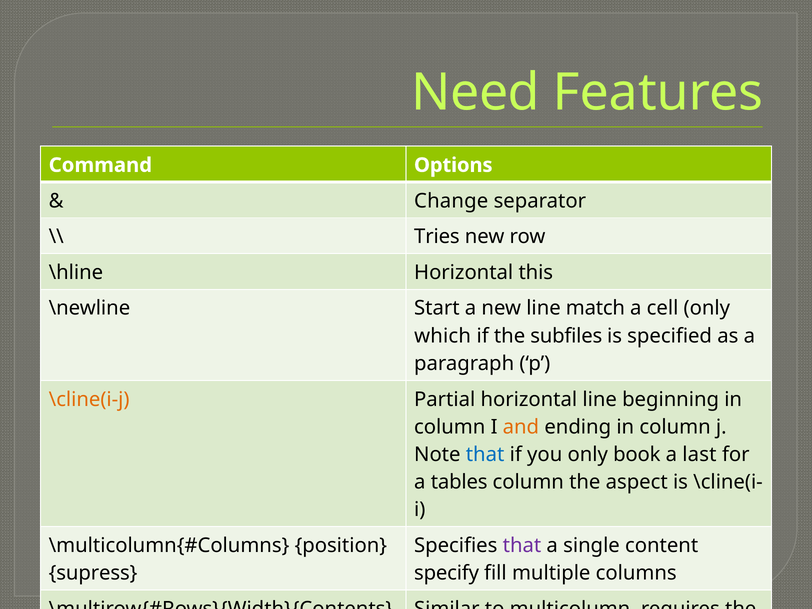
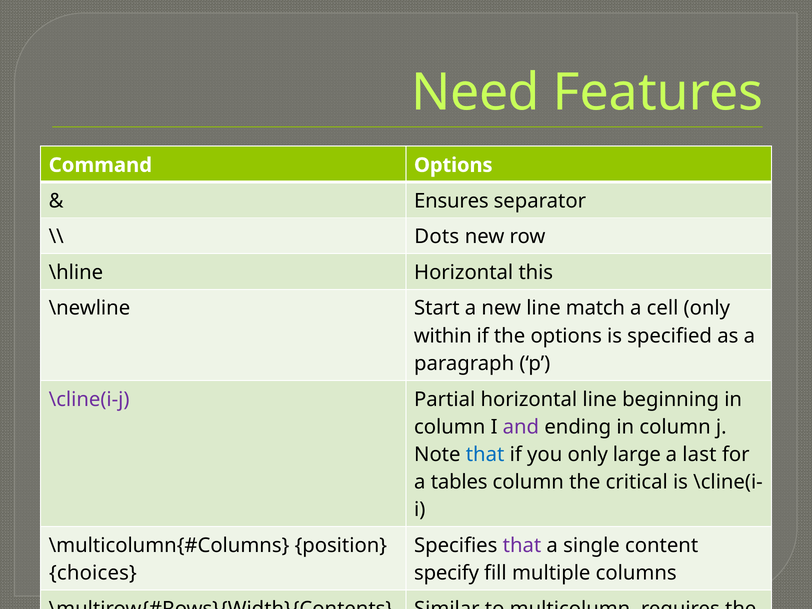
Change: Change -> Ensures (451, 201)
Tries: Tries -> Dots (437, 237)
which: which -> within (443, 336)
the subfiles: subfiles -> options (566, 336)
\cline(i-j colour: orange -> purple (89, 399)
and colour: orange -> purple (521, 427)
book: book -> large (637, 455)
aspect: aspect -> critical (637, 482)
supress: supress -> choices (93, 573)
